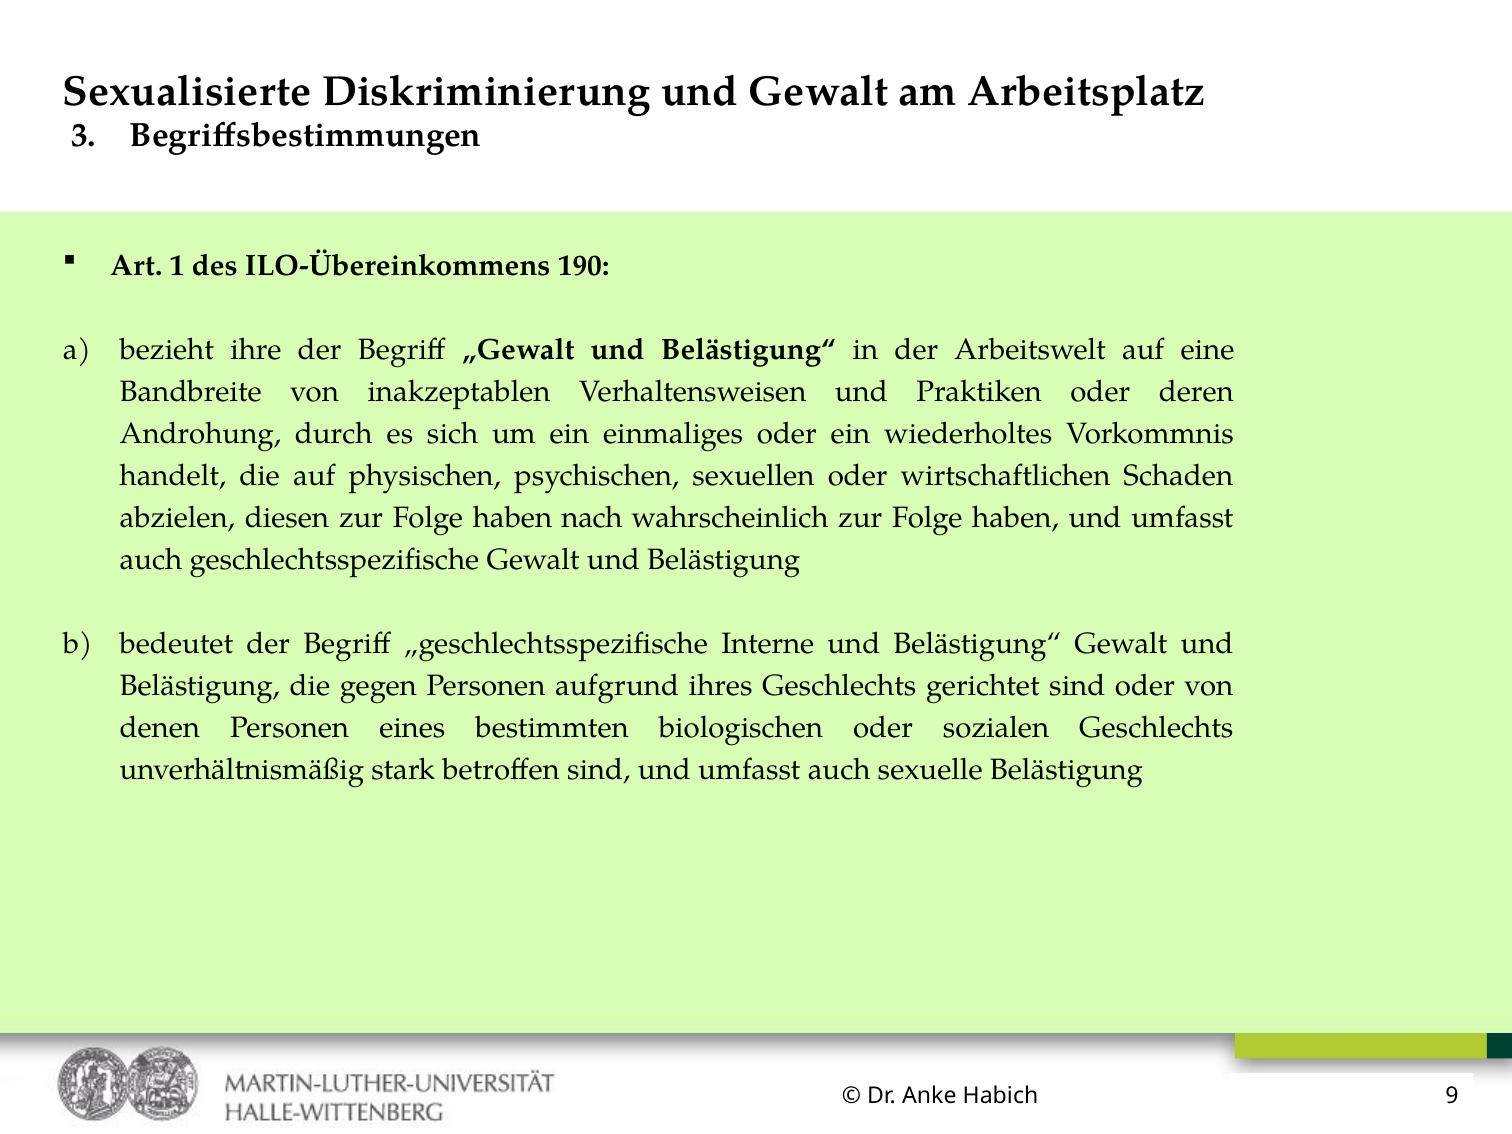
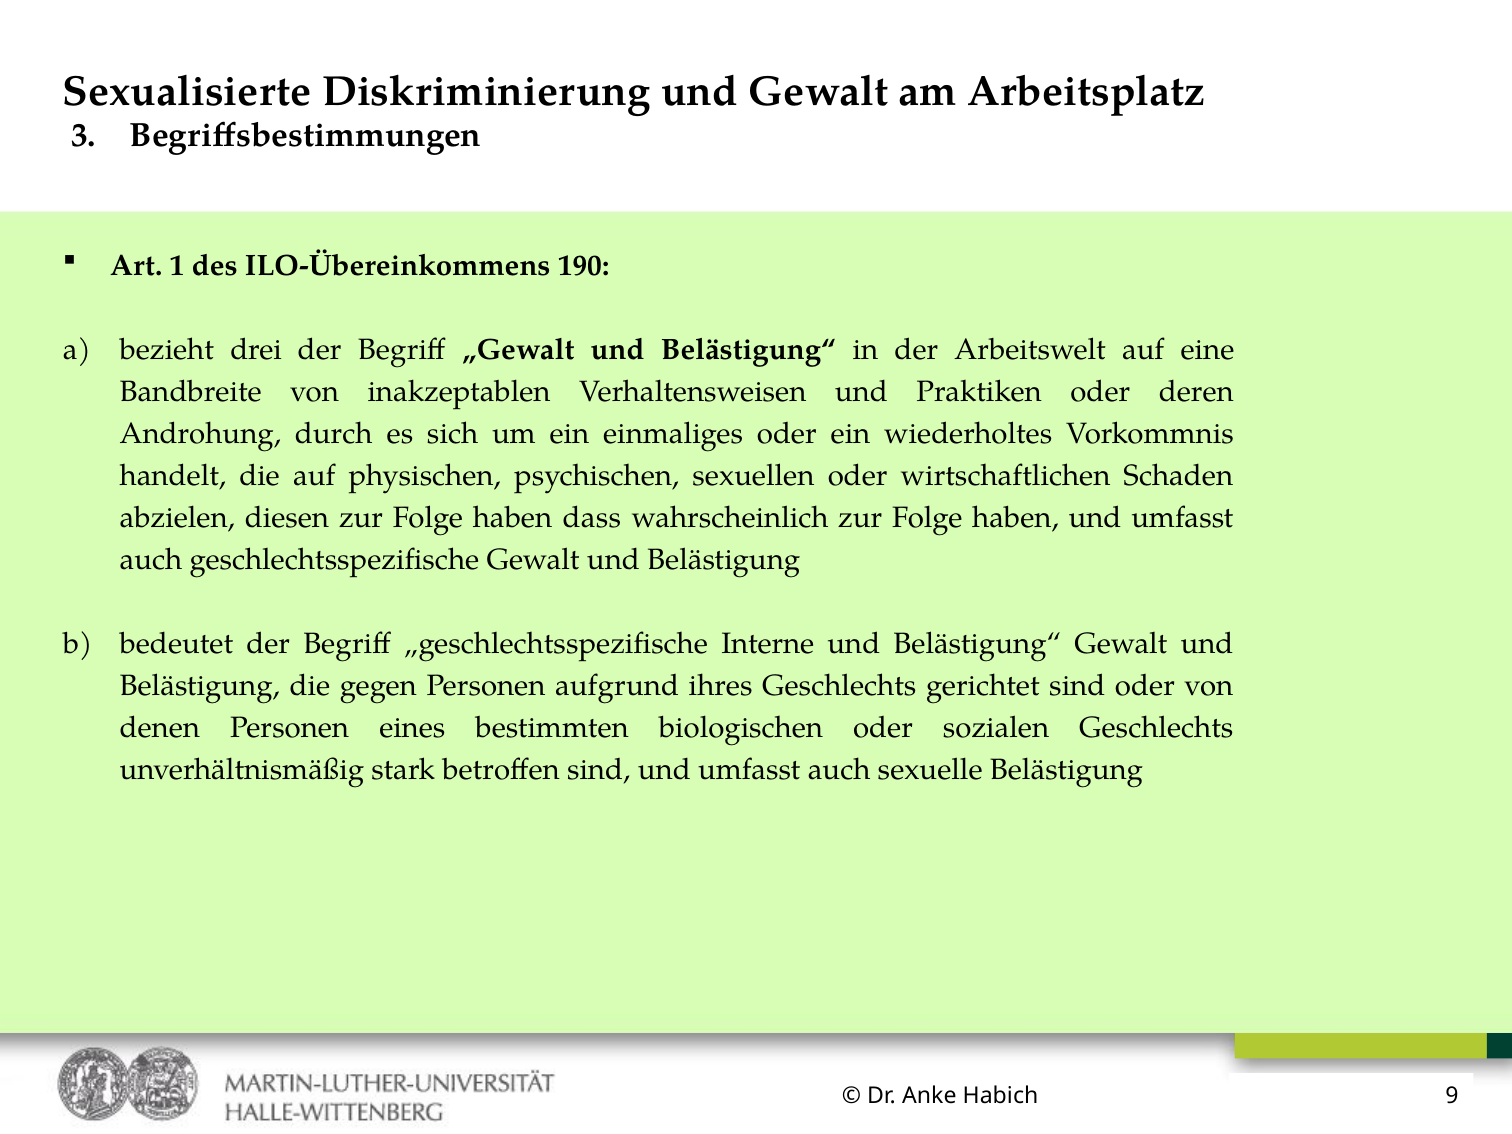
ihre: ihre -> drei (256, 350)
nach: nach -> dass (592, 518)
